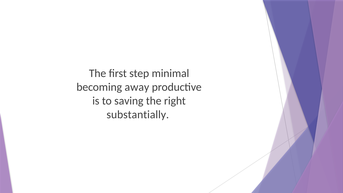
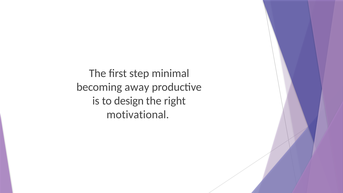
saving: saving -> design (129, 101)
substantially: substantially -> motivational (138, 115)
